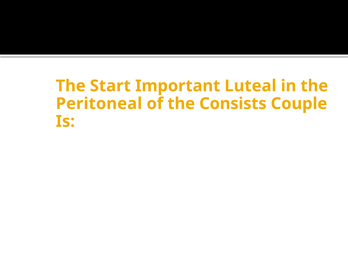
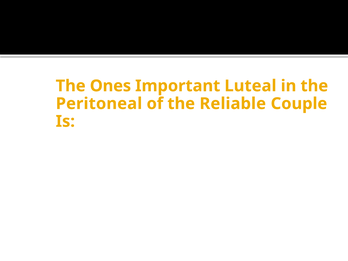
Start: Start -> Ones (110, 86)
Consists: Consists -> Reliable (233, 104)
